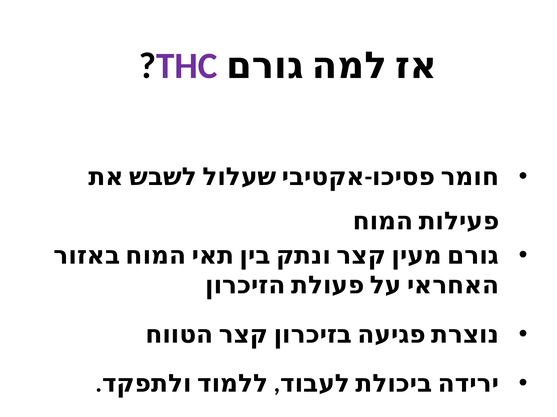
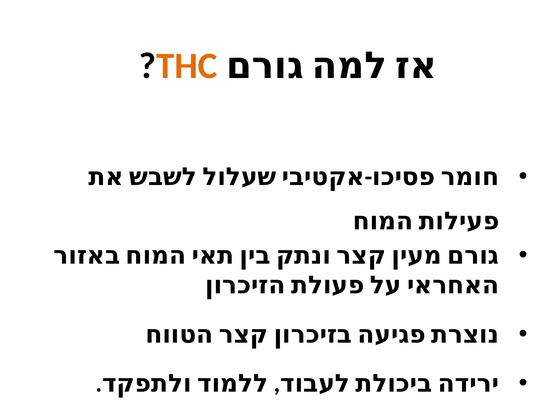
THC colour: purple -> orange (187, 66)
